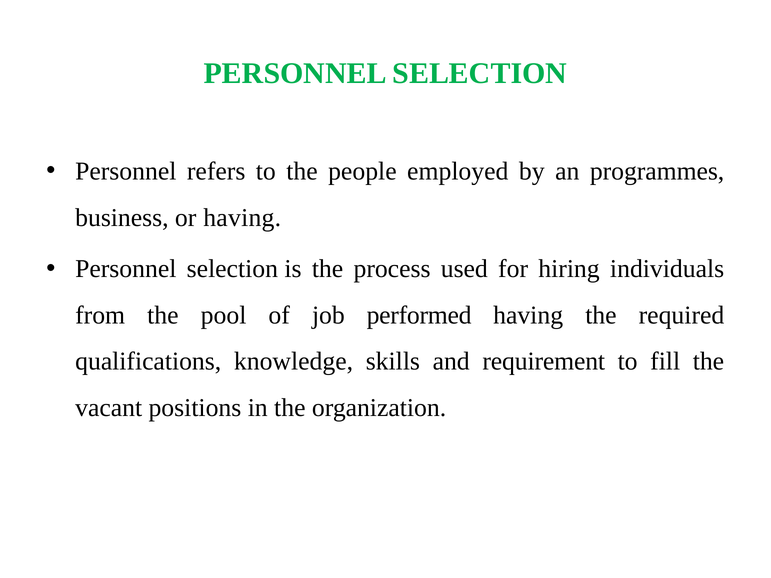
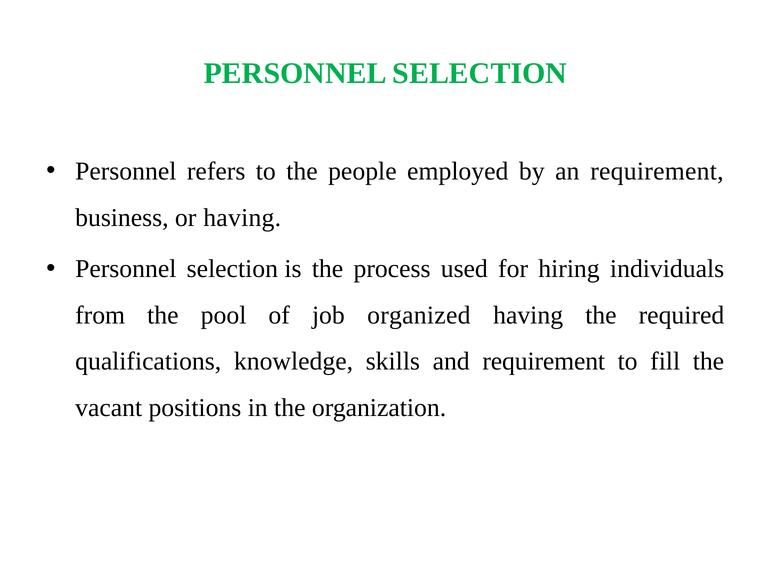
an programmes: programmes -> requirement (657, 171)
performed: performed -> organized (419, 315)
